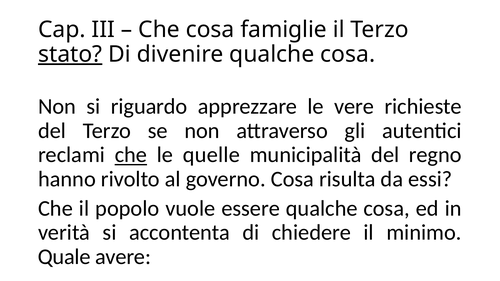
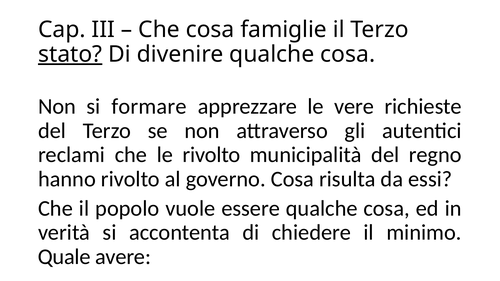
riguardo: riguardo -> formare (149, 107)
che underline: present -> none (131, 155)
le quelle: quelle -> rivolto (212, 155)
